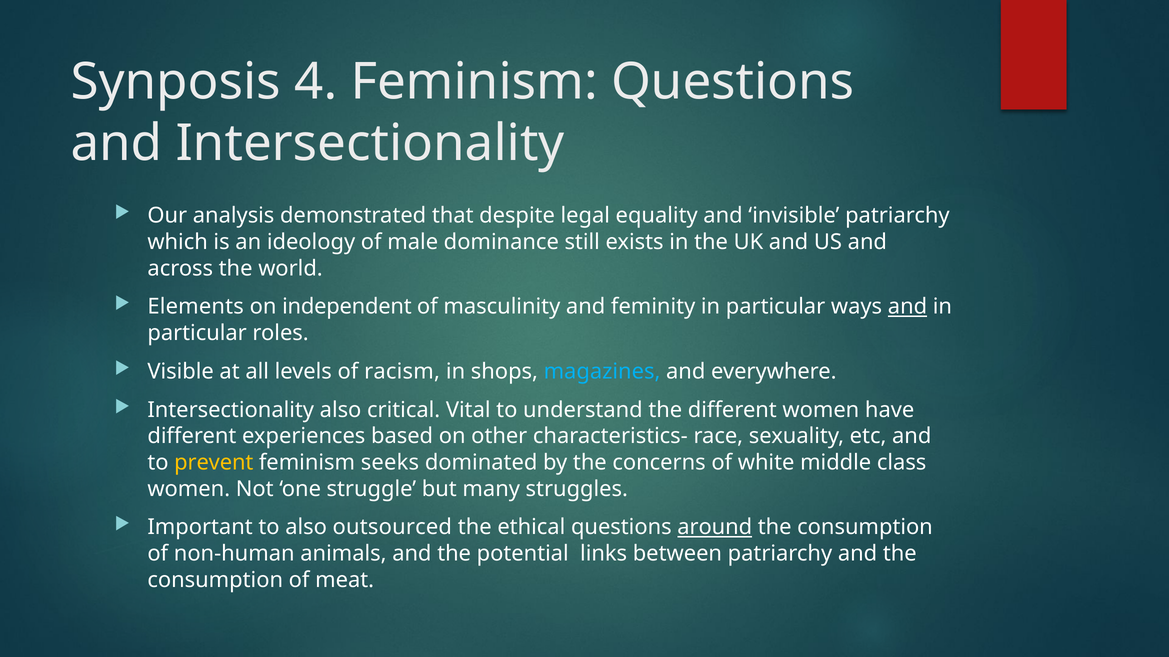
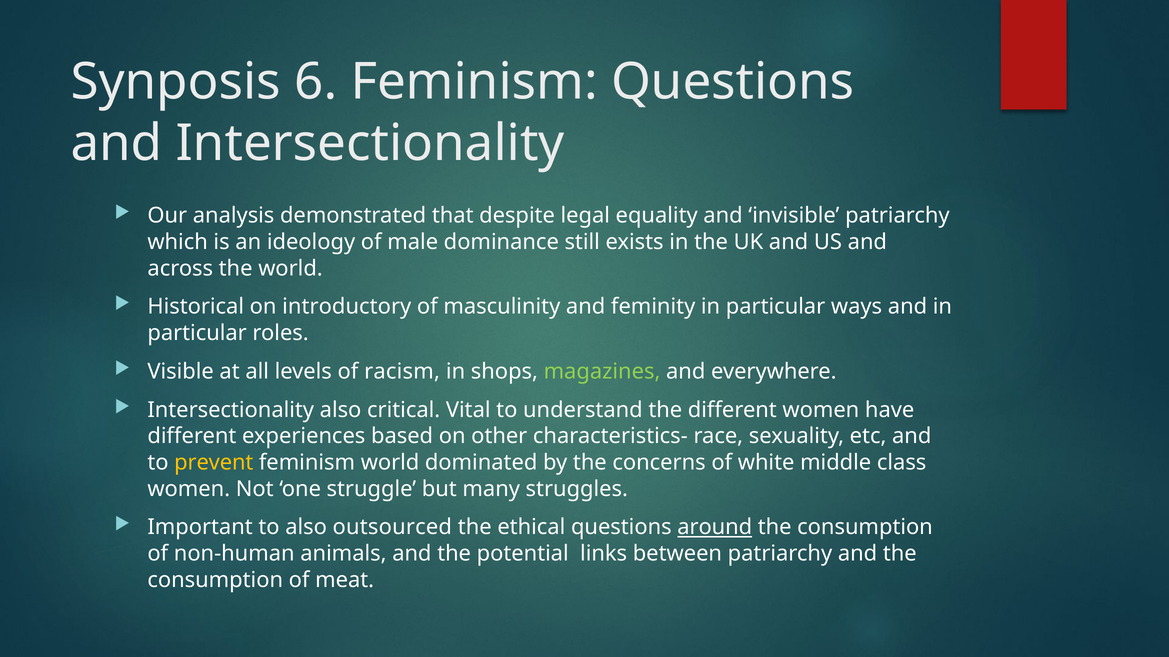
4: 4 -> 6 (316, 82)
Elements: Elements -> Historical (196, 307)
independent: independent -> introductory (347, 307)
and underline: present -> none (907, 307)
magazines colour: light blue -> light green (602, 372)
feminism seeks: seeks -> world (390, 463)
